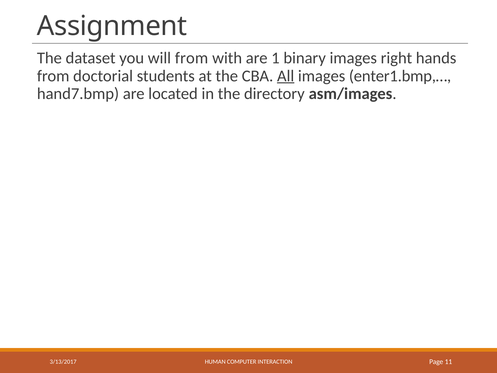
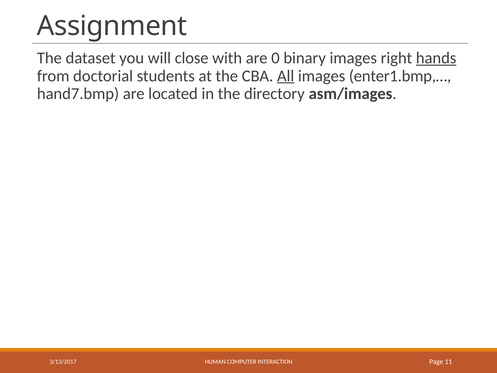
will from: from -> close (192, 58)
1: 1 -> 0 (275, 58)
hands underline: none -> present (436, 58)
